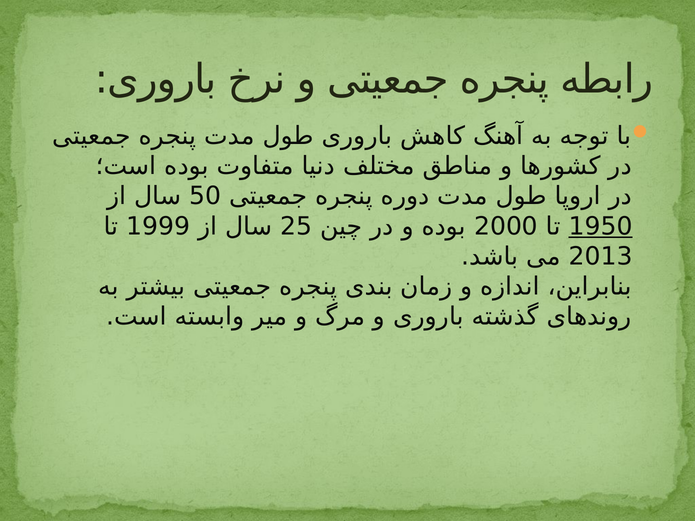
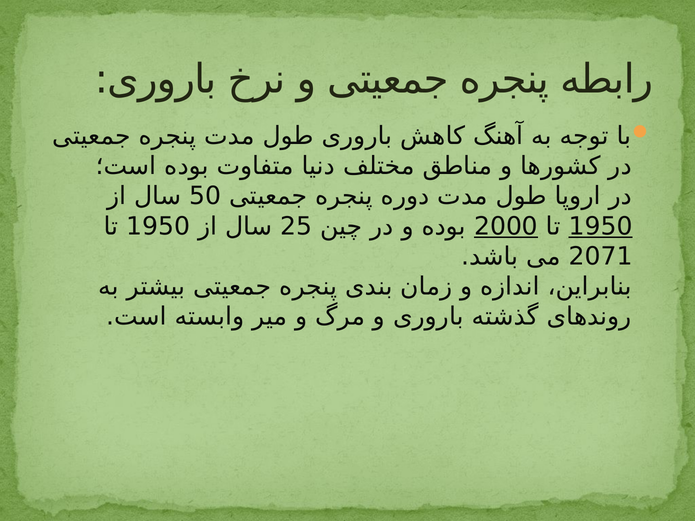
1999: 1999 -> 1950 (158, 226)
2000 underline: none -> present (506, 226)
2013: 2013 -> 2071 (601, 256)
